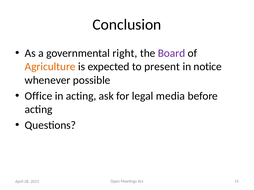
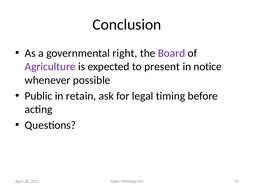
Agriculture colour: orange -> purple (50, 67)
Office: Office -> Public (39, 96)
in acting: acting -> retain (81, 96)
media: media -> timing (170, 96)
